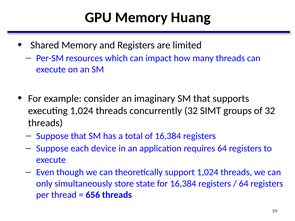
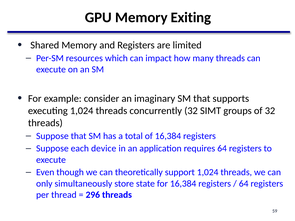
Huang: Huang -> Exiting (191, 17)
656: 656 -> 296 (93, 195)
